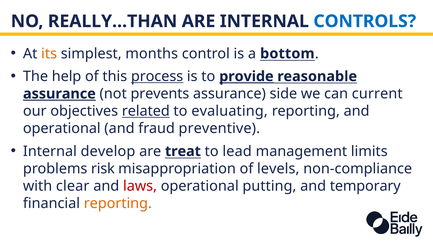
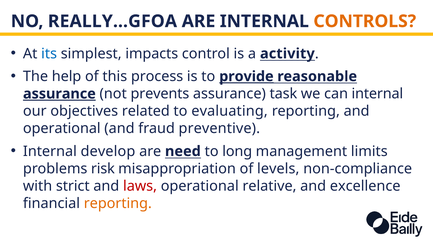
REALLY…THAN: REALLY…THAN -> REALLY…GFOA (112, 21)
CONTROLS colour: blue -> orange (365, 21)
its colour: orange -> blue (49, 54)
months: months -> impacts (152, 54)
bottom: bottom -> activity (287, 54)
process underline: present -> none (157, 76)
side: side -> task (283, 94)
can current: current -> internal (377, 94)
related underline: present -> none (146, 111)
treat: treat -> need (183, 151)
lead: lead -> long (237, 151)
clear: clear -> strict (73, 186)
putting: putting -> relative (269, 186)
temporary: temporary -> excellence (365, 186)
